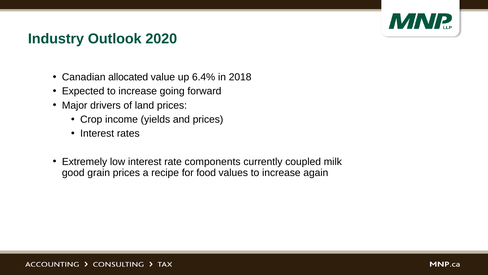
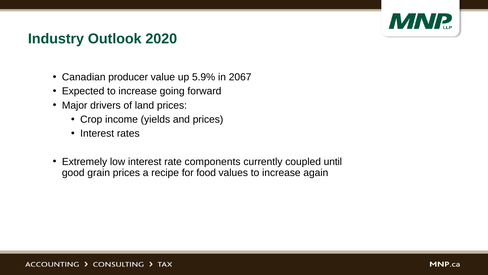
allocated: allocated -> producer (128, 77)
6.4%: 6.4% -> 5.9% (204, 77)
2018: 2018 -> 2067 (240, 77)
milk: milk -> until (333, 161)
